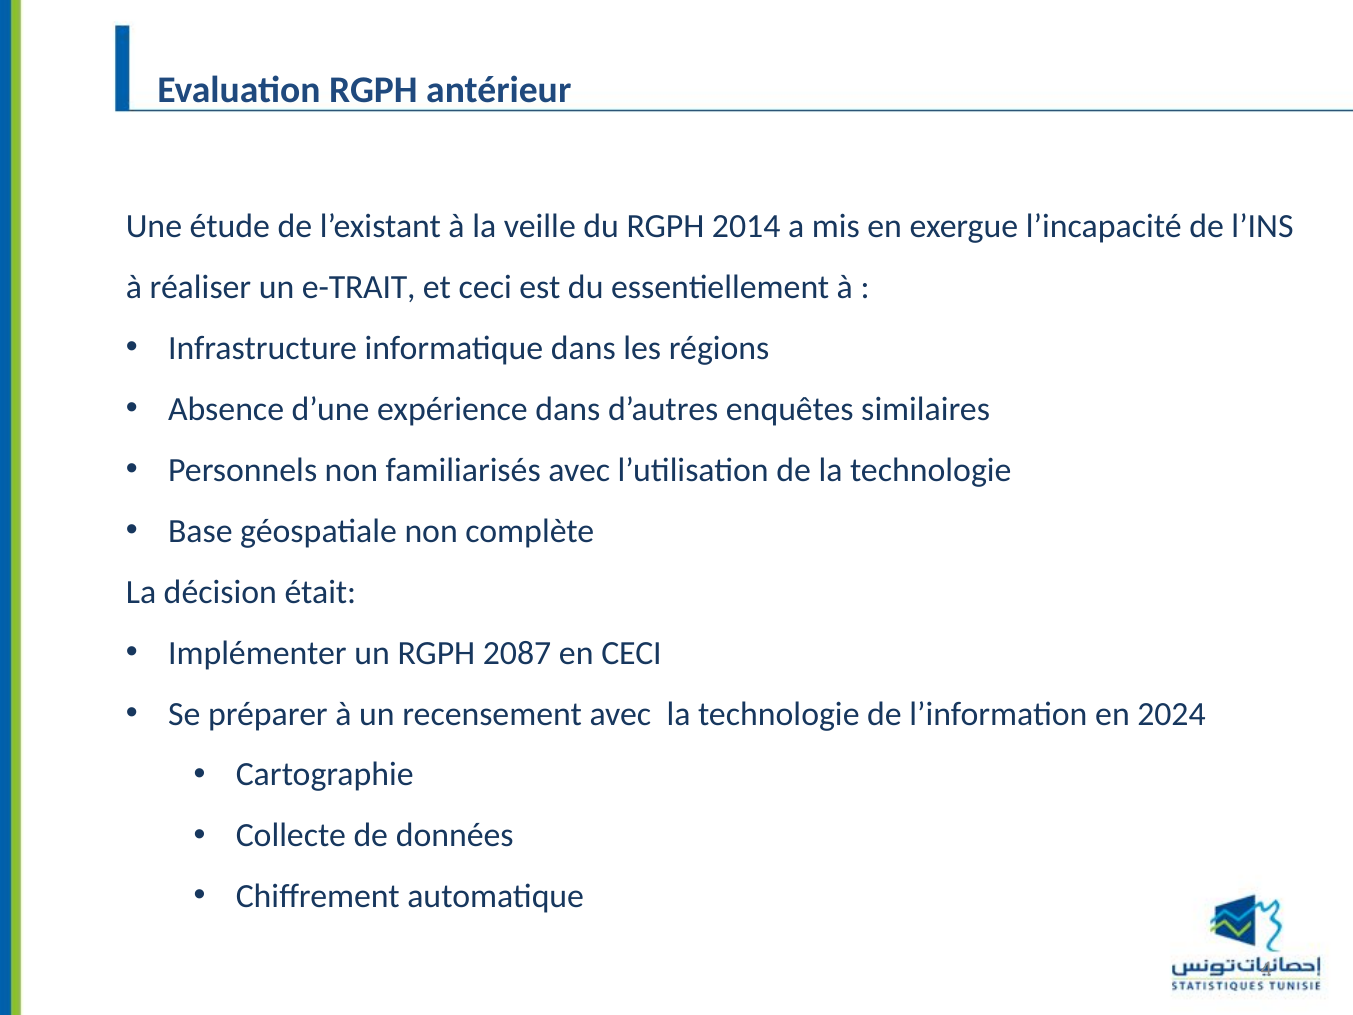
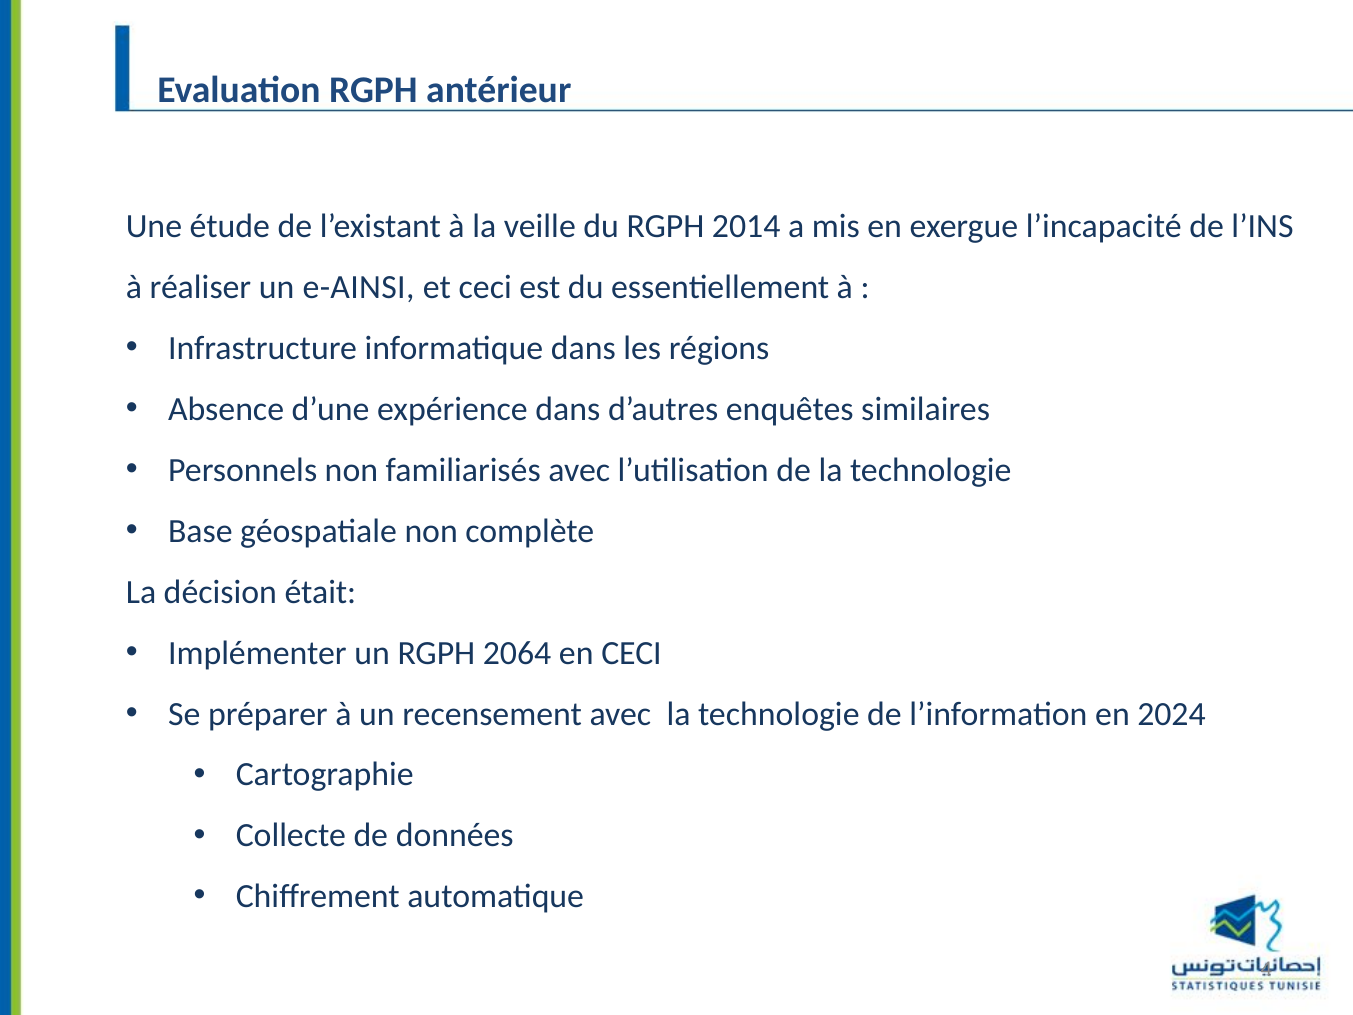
e-TRAIT: e-TRAIT -> e-AINSI (359, 288)
2087: 2087 -> 2064 (517, 653)
